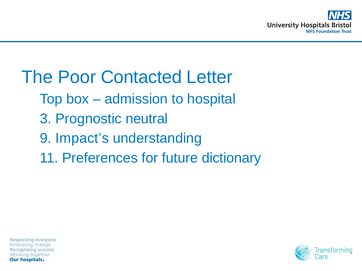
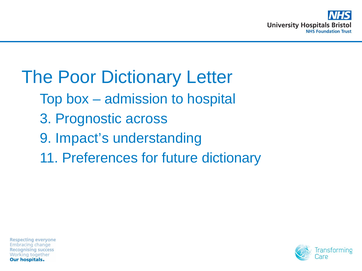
Poor Contacted: Contacted -> Dictionary (141, 77)
neutral: neutral -> across (147, 119)
